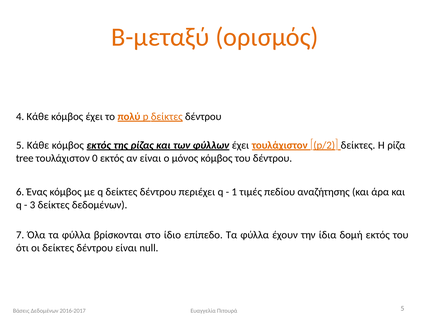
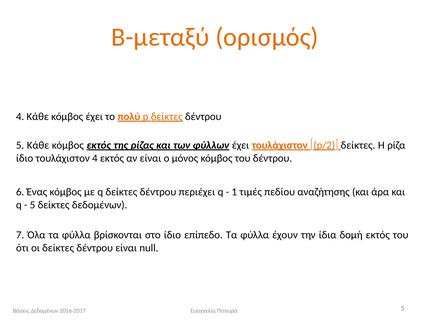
tree: tree -> ίδιο (25, 158)
τουλάχιστον 0: 0 -> 4 (95, 158)
3: 3 -> 5 (32, 205)
